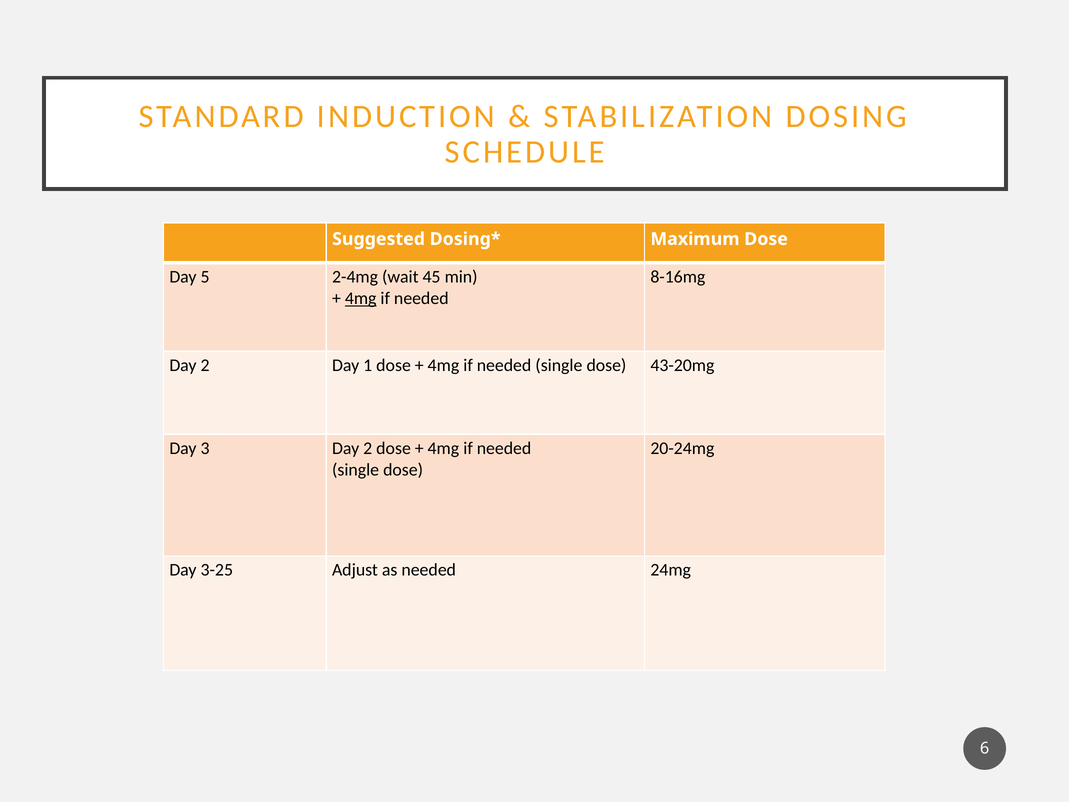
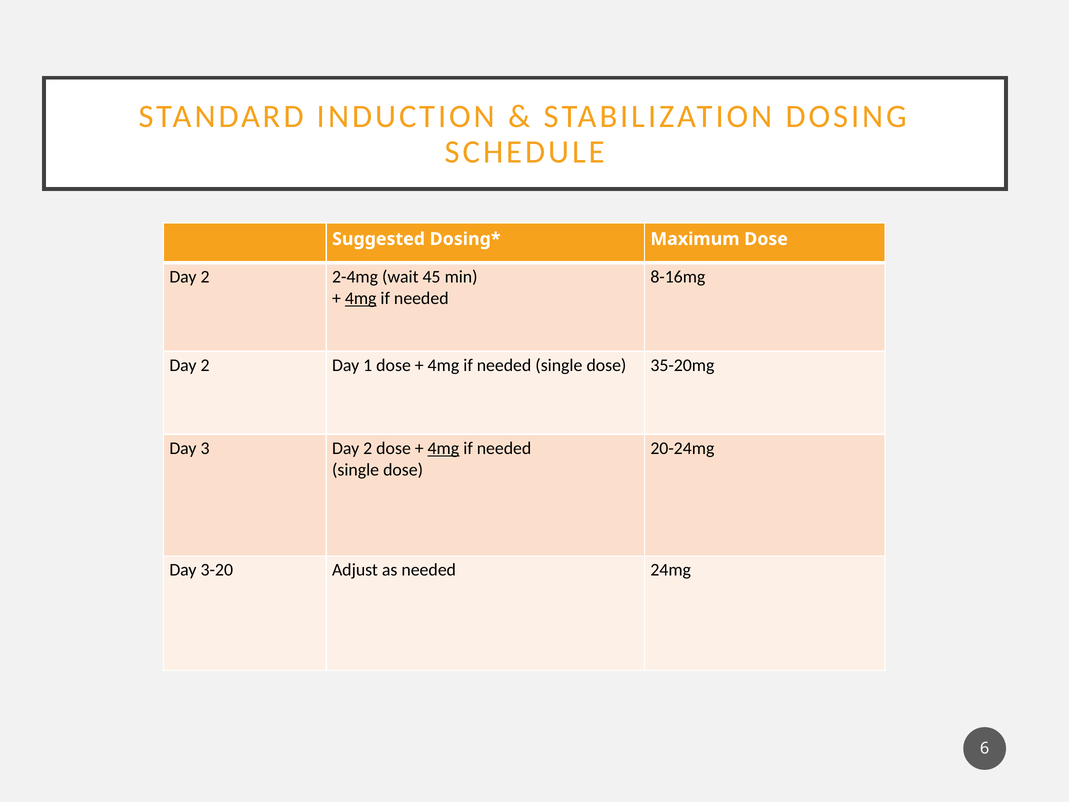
5: 5 -> 2 (205, 277)
43-20mg: 43-20mg -> 35-20mg (682, 365)
4mg underline: none -> present (443, 448)
3-25: 3-25 -> 3-20 (217, 570)
